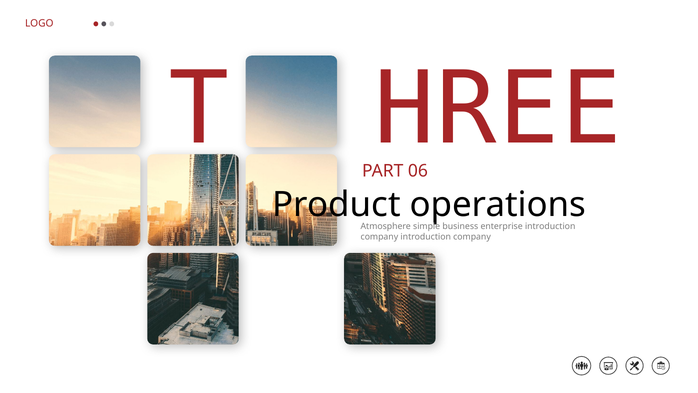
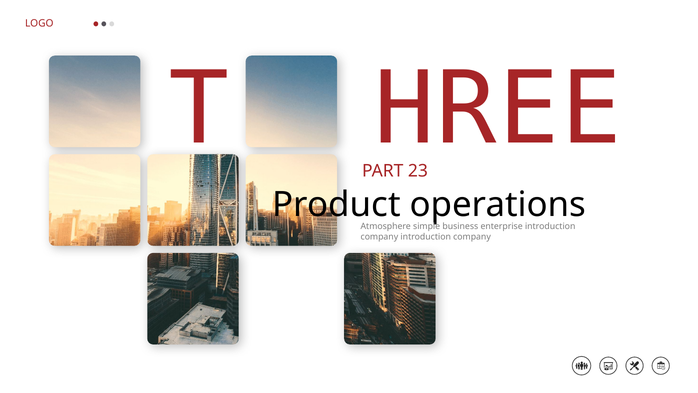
06: 06 -> 23 (418, 171)
